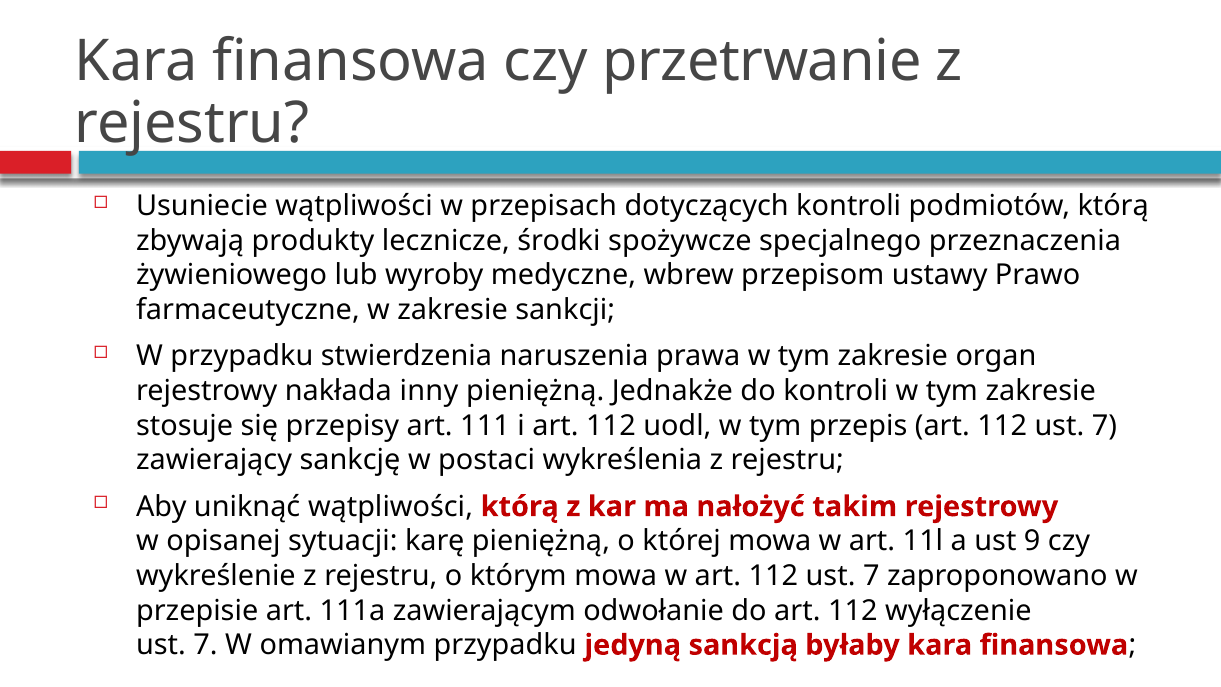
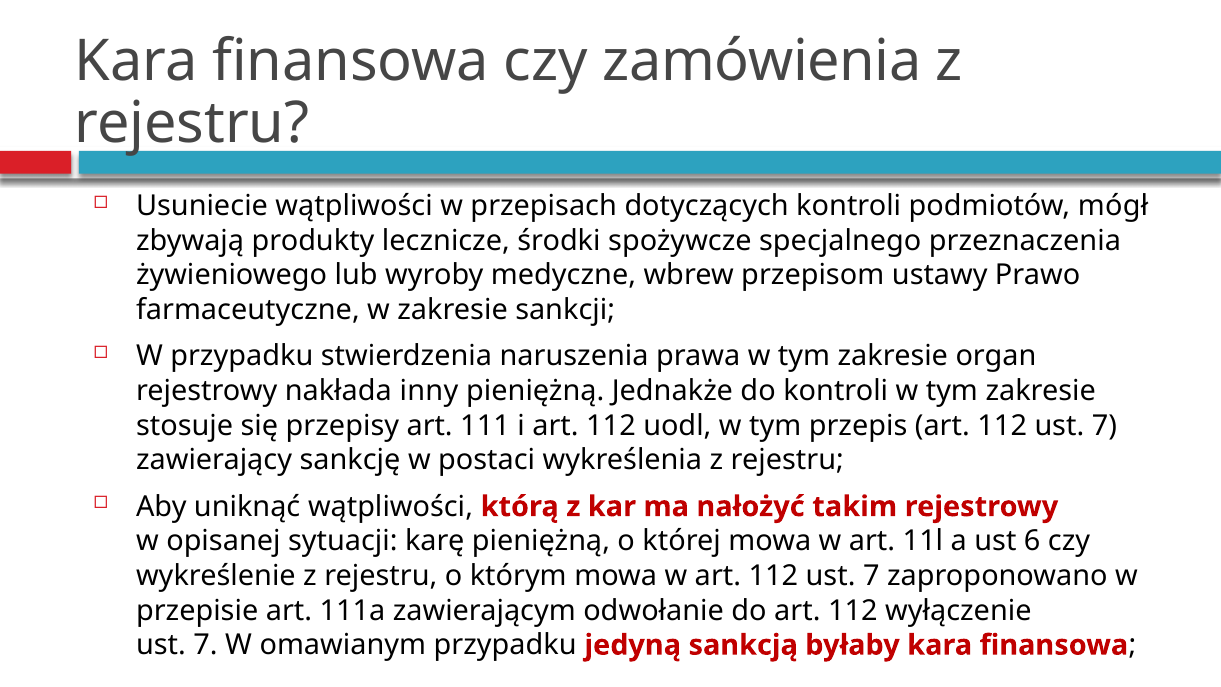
przetrwanie: przetrwanie -> zamówienia (762, 61)
podmiotów którą: którą -> mógł (1113, 206)
9: 9 -> 6 (1032, 541)
